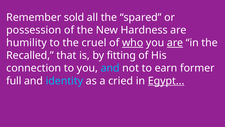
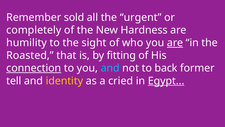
spared: spared -> urgent (141, 17)
possession: possession -> completely (34, 30)
cruel: cruel -> sight (94, 43)
who underline: present -> none (133, 43)
Recalled: Recalled -> Roasted (30, 55)
connection underline: none -> present (34, 68)
earn: earn -> back (166, 68)
full: full -> tell (14, 81)
identity colour: light blue -> yellow (64, 81)
